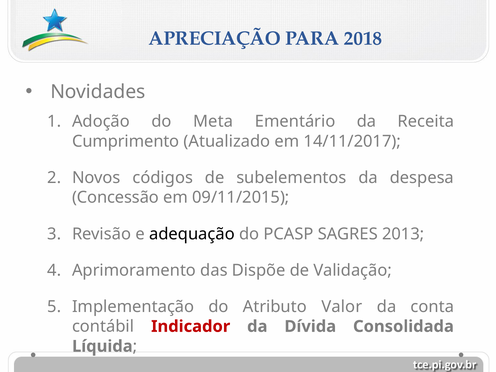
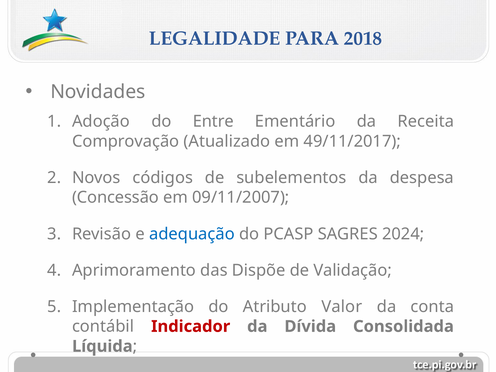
APRECIAÇÃO: APRECIAÇÃO -> LEGALIDADE (215, 39)
Meta: Meta -> Entre (213, 121)
Cumprimento: Cumprimento -> Comprovação (126, 141)
14/11/2017: 14/11/2017 -> 49/11/2017 (352, 141)
09/11/2015: 09/11/2015 -> 09/11/2007 (241, 198)
adequação colour: black -> blue (192, 234)
2013: 2013 -> 2024 (403, 234)
